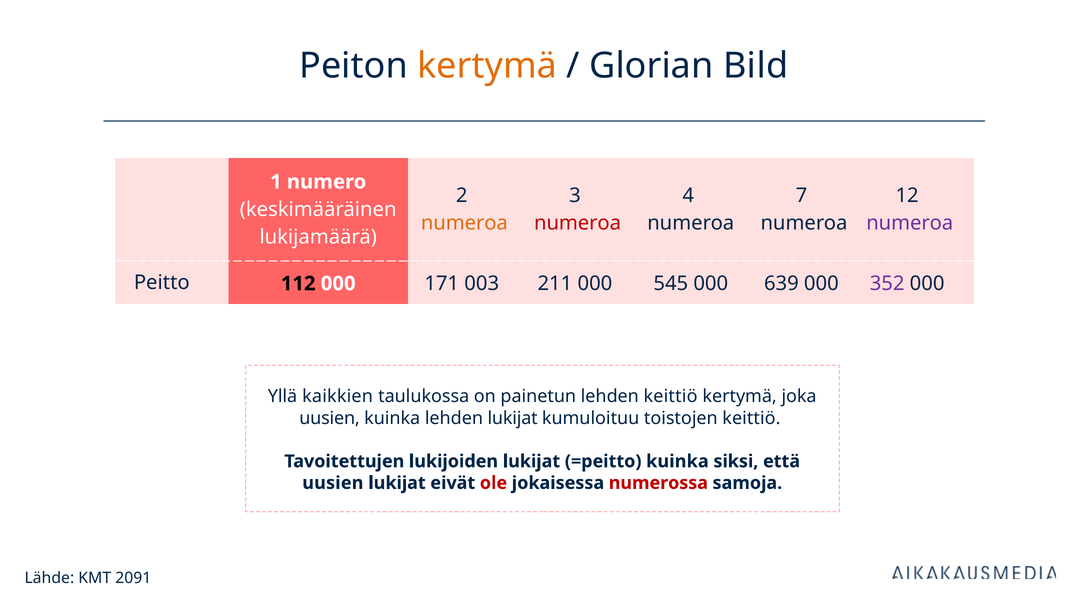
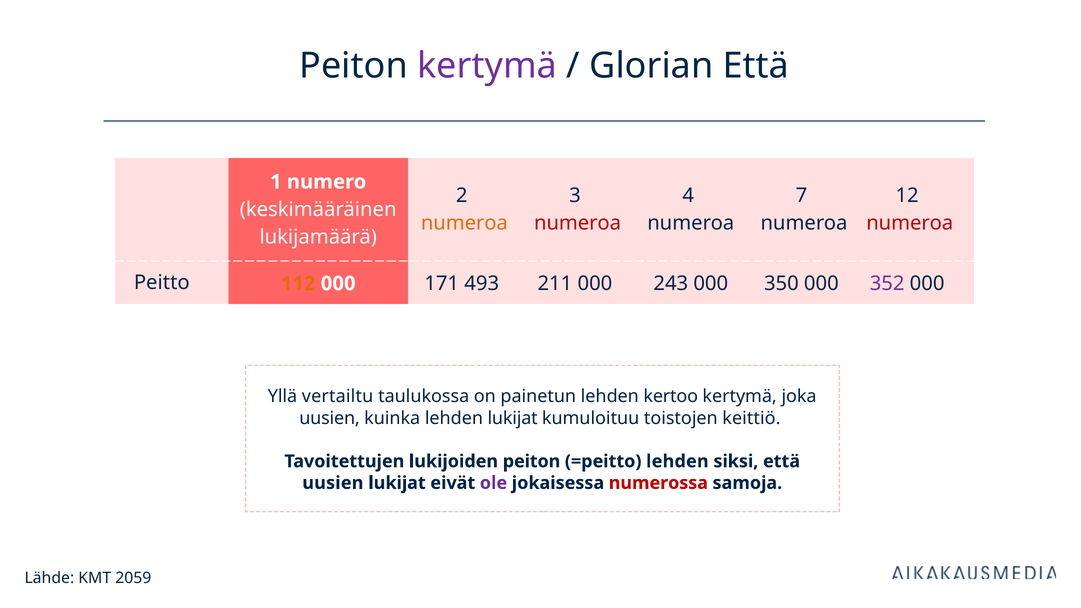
kertymä colour: orange -> purple (487, 66)
Glorian Bild: Bild -> Että (756, 66)
numeroa colour: purple -> red (910, 223)
112 colour: black -> orange (298, 284)
003: 003 -> 493 (482, 284)
545: 545 -> 243 (671, 284)
639: 639 -> 350 (781, 284)
kaikkien: kaikkien -> vertailtu (338, 397)
lehden keittiö: keittiö -> kertoo (671, 397)
lukijoiden lukijat: lukijat -> peiton (532, 461)
=peitto kuinka: kuinka -> lehden (677, 461)
ole colour: red -> purple (493, 483)
2091: 2091 -> 2059 (133, 578)
